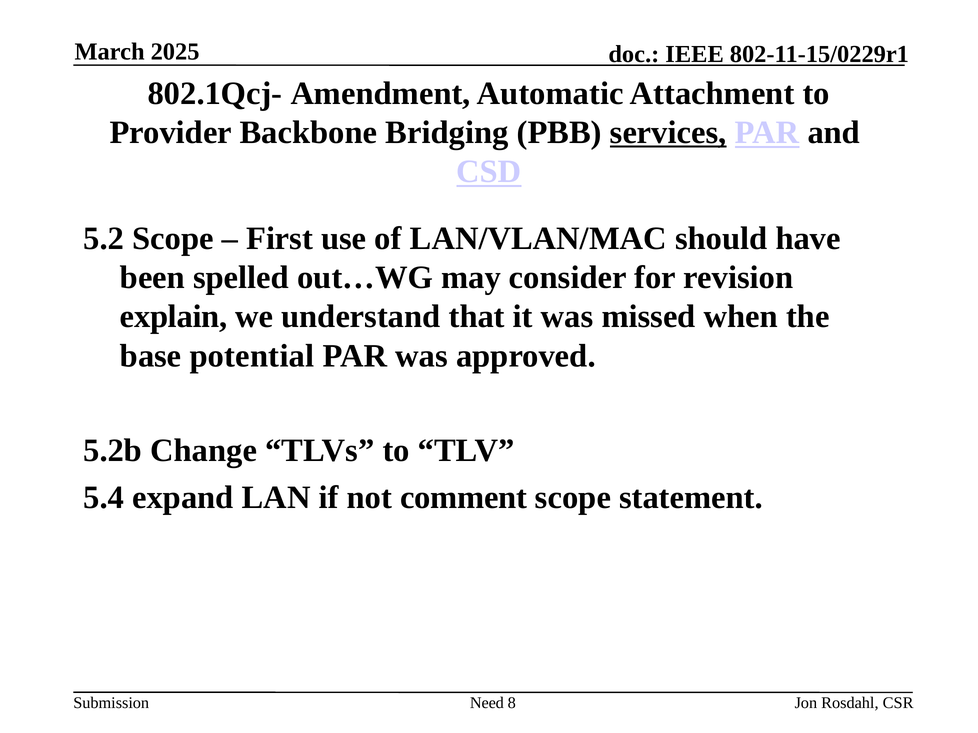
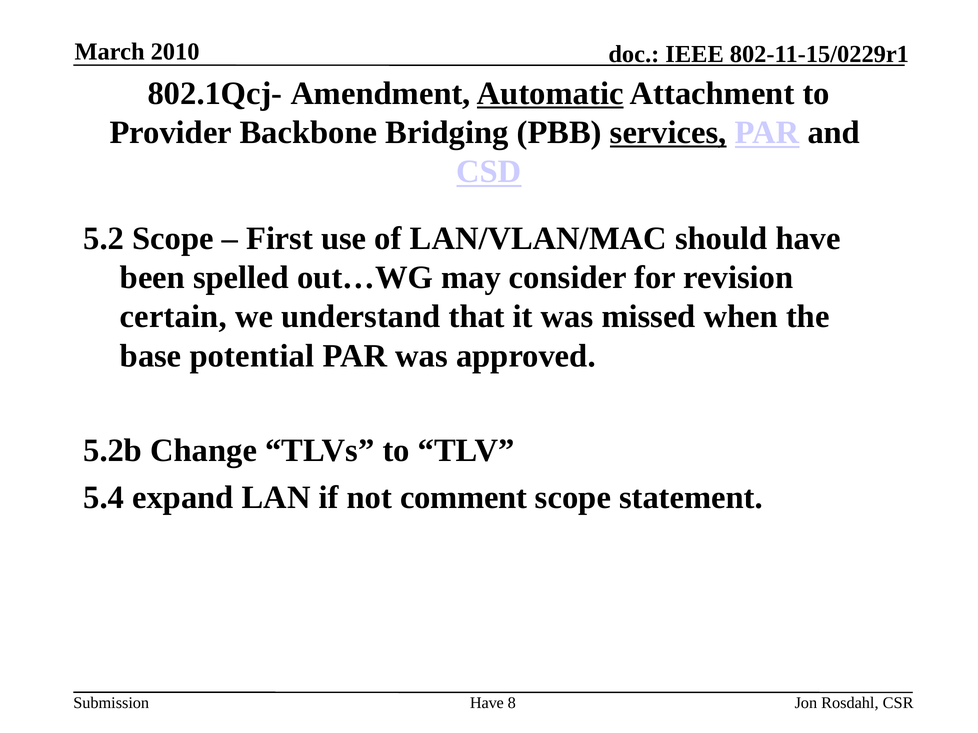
2025: 2025 -> 2010 (175, 52)
Automatic underline: none -> present (550, 93)
explain: explain -> certain (173, 317)
Need: Need -> Have (487, 703)
